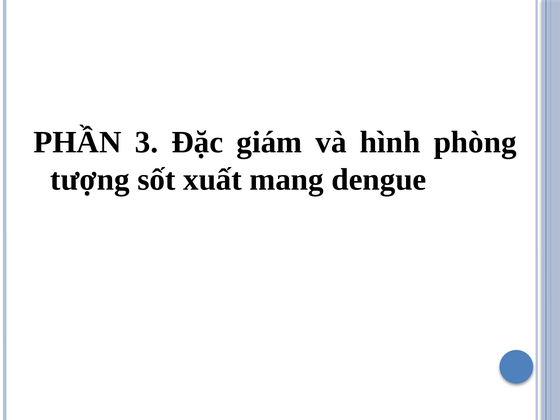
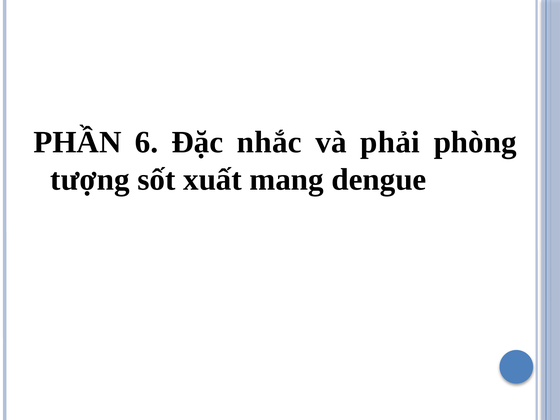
3: 3 -> 6 (147, 142)
giám: giám -> nhắc (269, 142)
hình: hình -> phải (390, 142)
